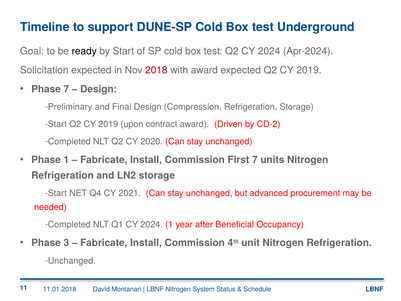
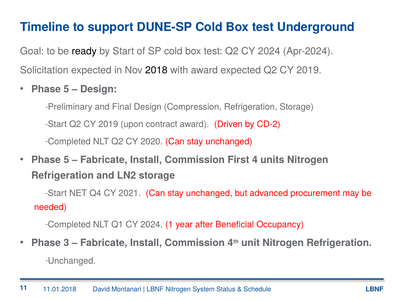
2018 colour: red -> black (156, 70)
7: 7 -> 5 (66, 89)
1: 1 -> 5 (66, 160)
First 7: 7 -> 4 (255, 160)
